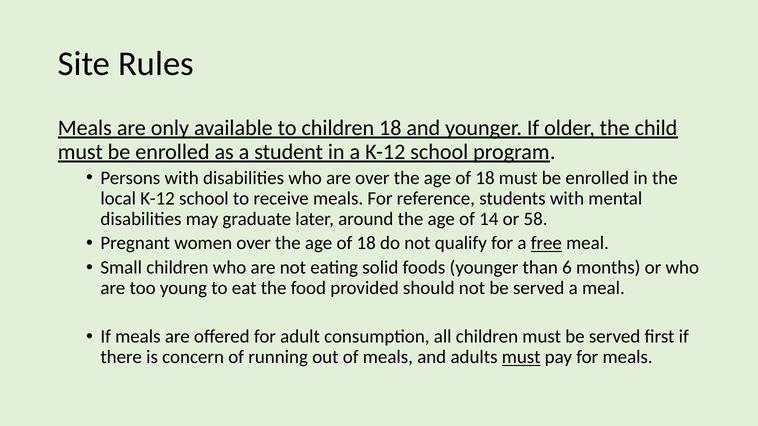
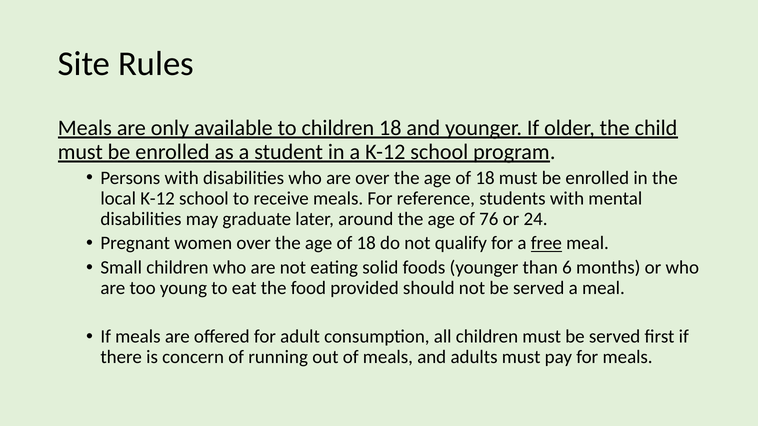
14: 14 -> 76 (489, 219)
58: 58 -> 24 (536, 219)
must underline: present -> none (521, 357)
